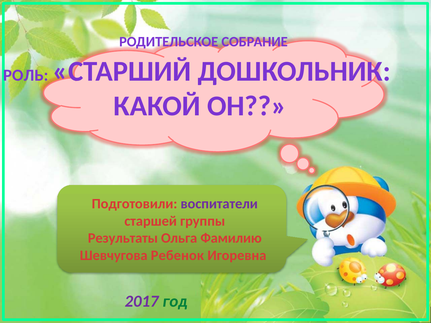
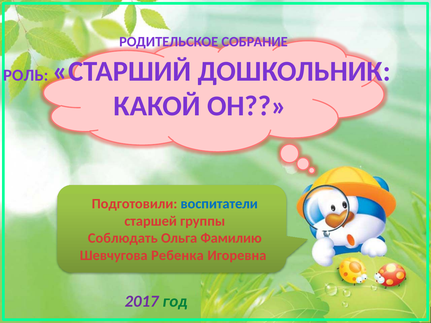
воспитатели colour: purple -> blue (219, 204)
Результаты: Результаты -> Соблюдать (123, 238)
Ребенок: Ребенок -> Ребенка (177, 256)
